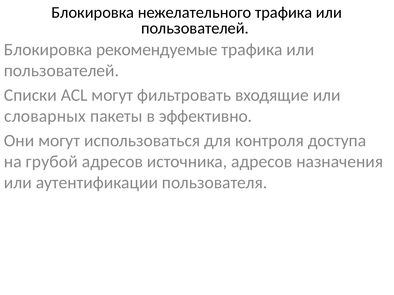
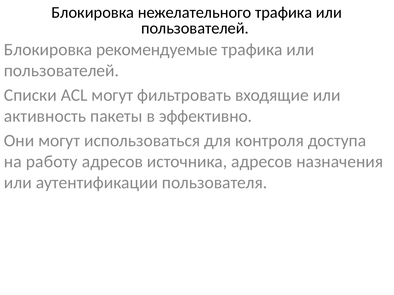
словарных: словарных -> активность (45, 116)
грубой: грубой -> работу (52, 162)
